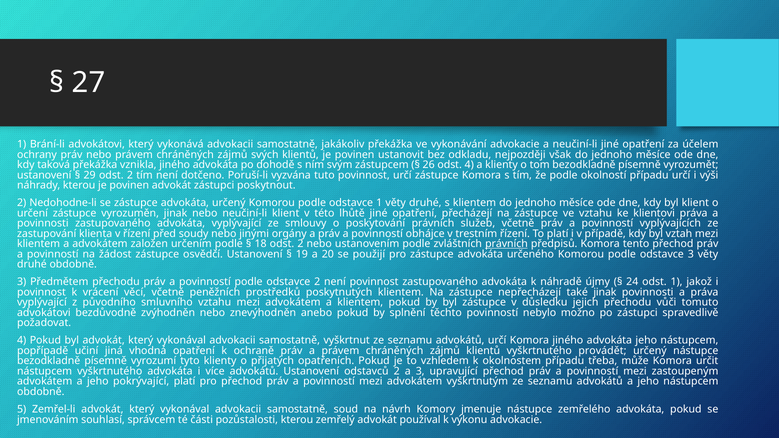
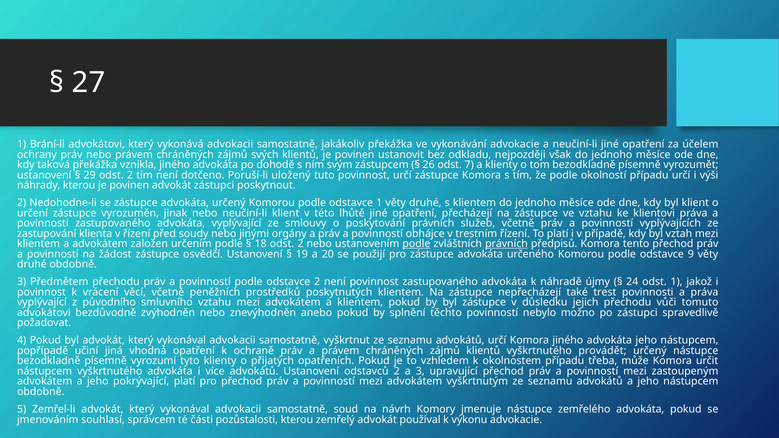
odst 4: 4 -> 7 (469, 165)
vyzvána: vyzvána -> uložený (291, 175)
podle underline: none -> present (416, 244)
odstavce 3: 3 -> 9 (691, 254)
také jinak: jinak -> trest (605, 292)
